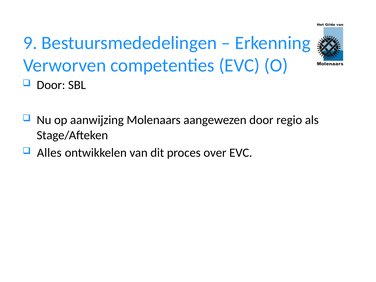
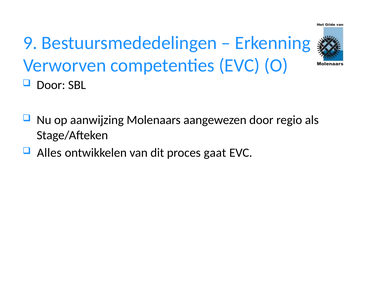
over: over -> gaat (215, 153)
